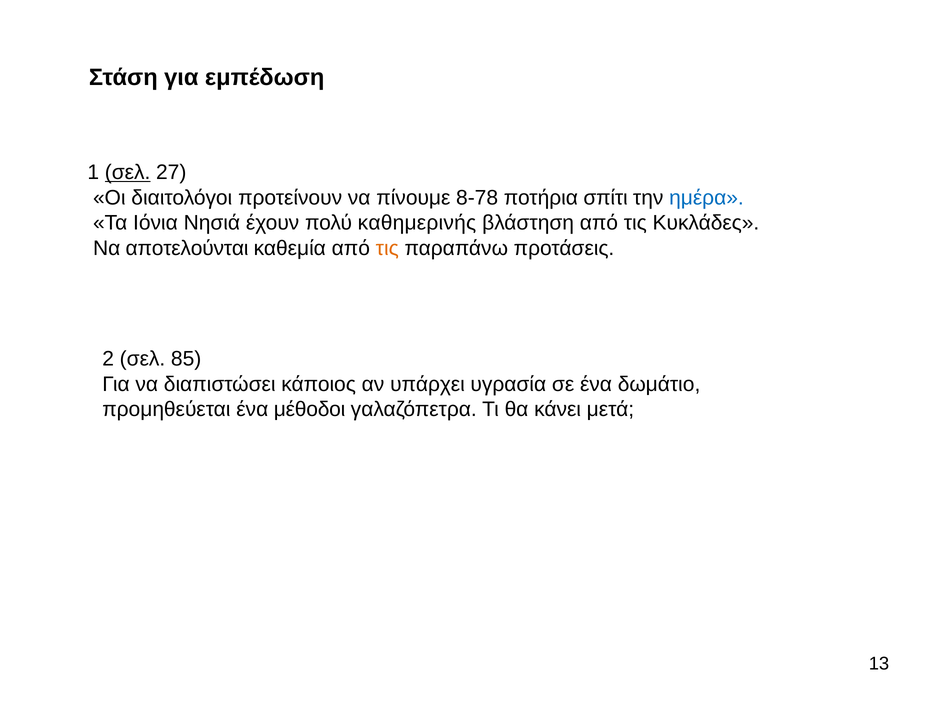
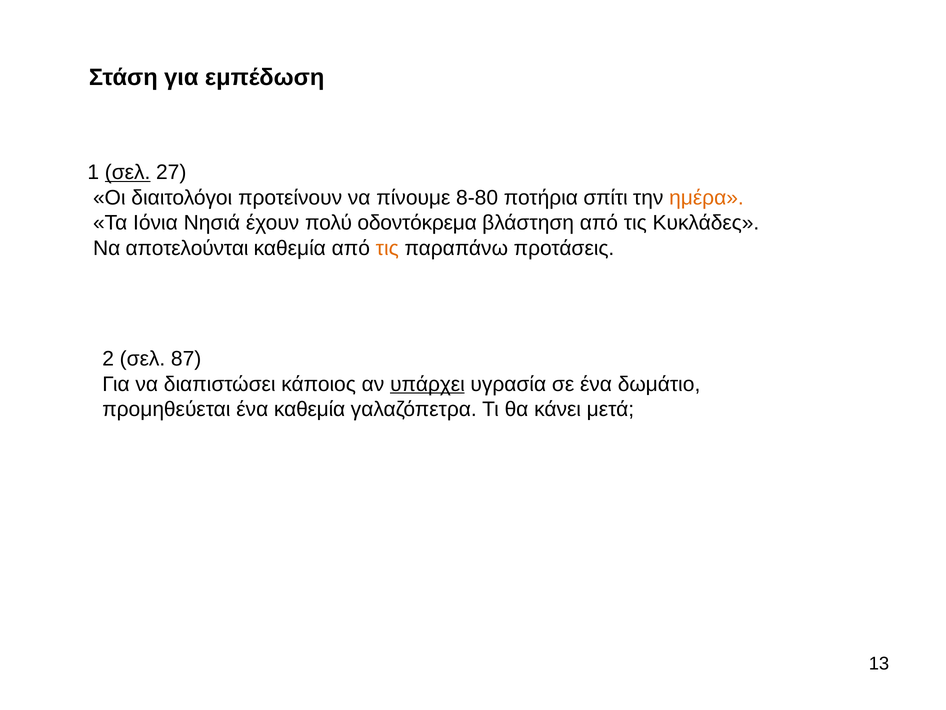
8-78: 8-78 -> 8-80 (477, 198)
ημέρα colour: blue -> orange (706, 198)
καθημερινής: καθημερινής -> οδοντόκρεμα (417, 223)
85: 85 -> 87 (186, 359)
υπάρχει underline: none -> present (427, 384)
ένα μέθοδοι: μέθοδοι -> καθεμία (310, 409)
